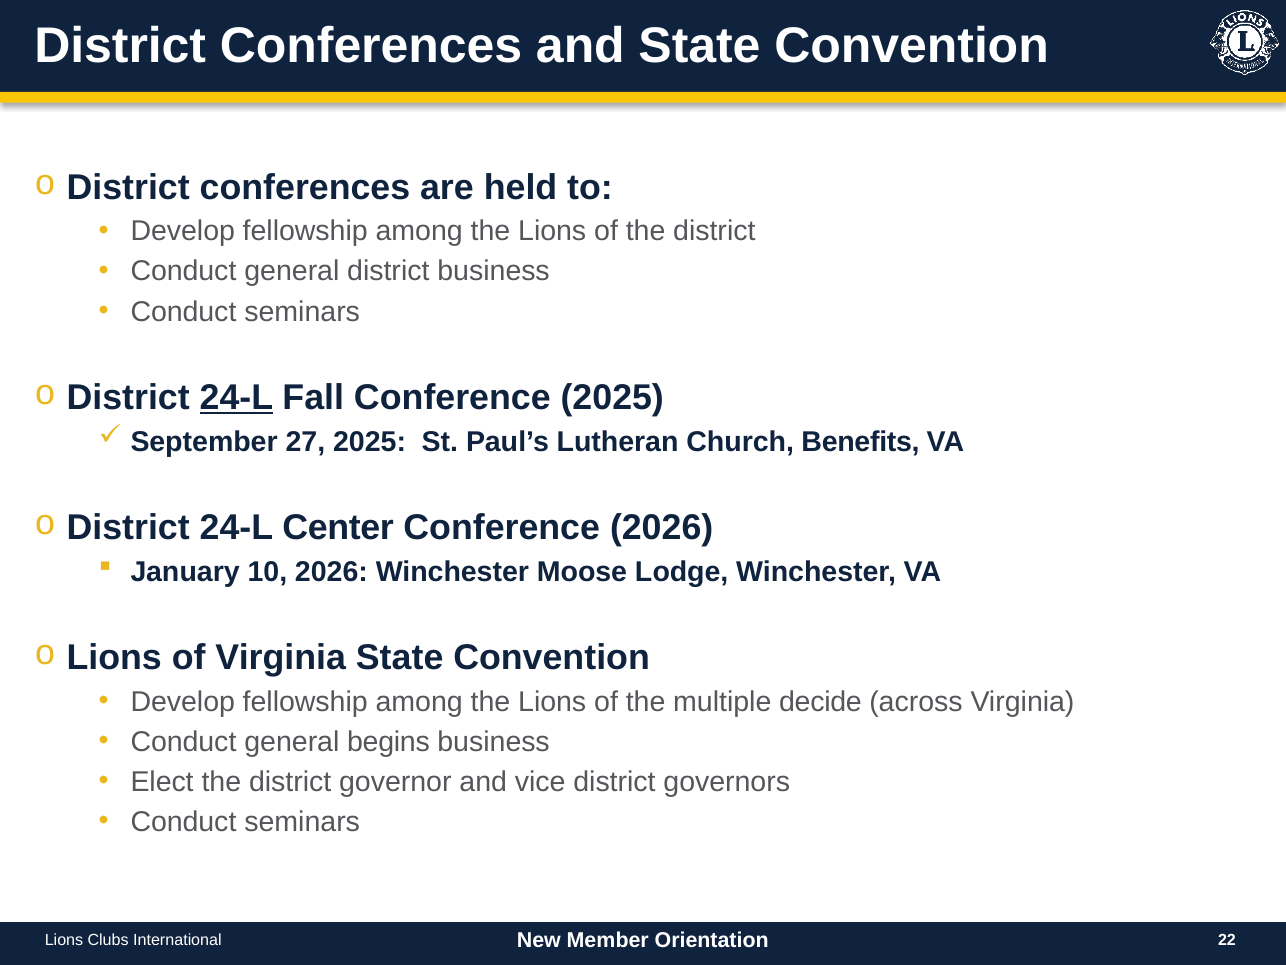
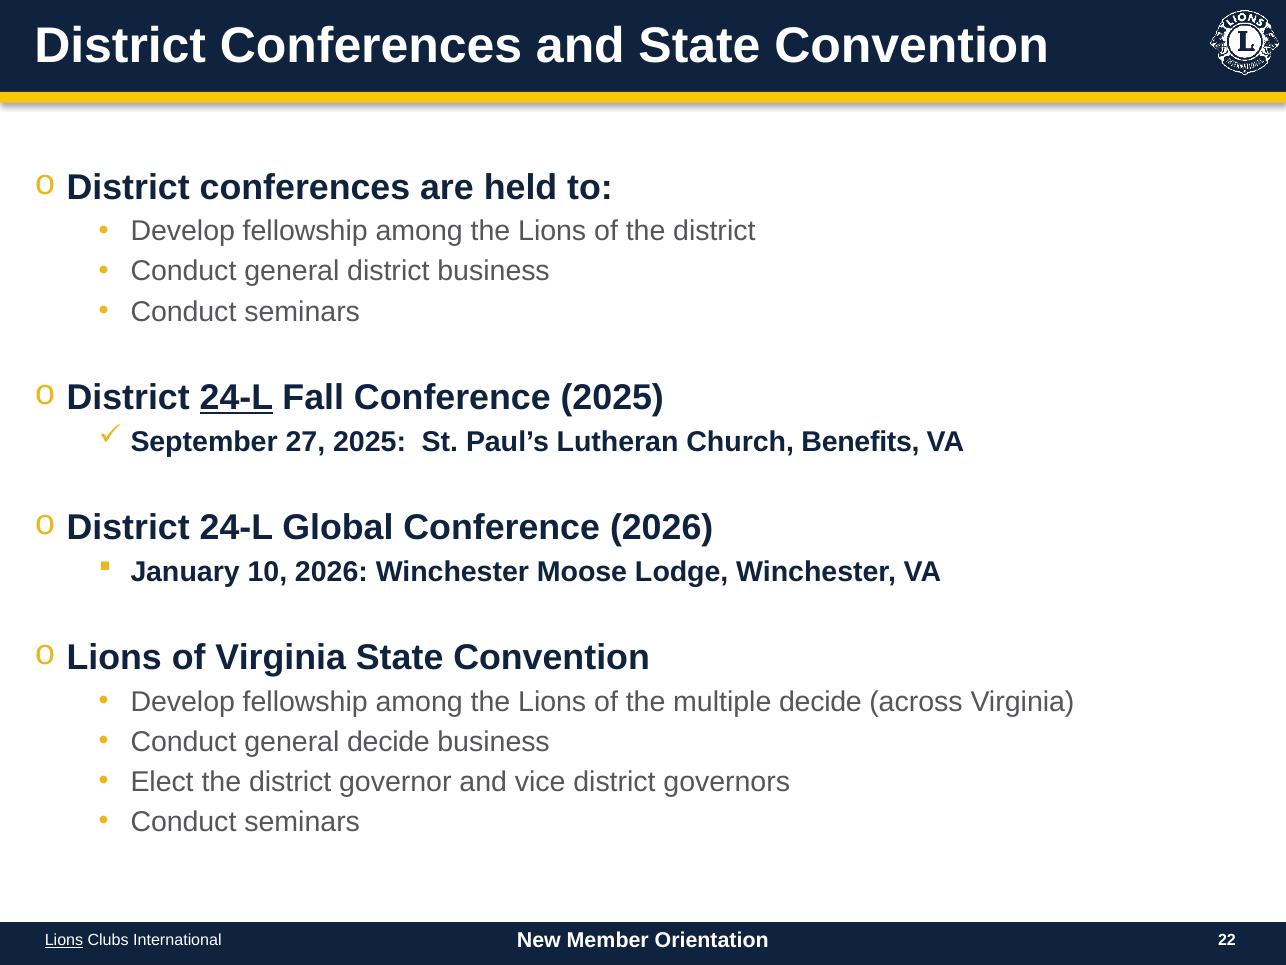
Center: Center -> Global (338, 528)
general begins: begins -> decide (388, 741)
Lions underline: none -> present (64, 940)
